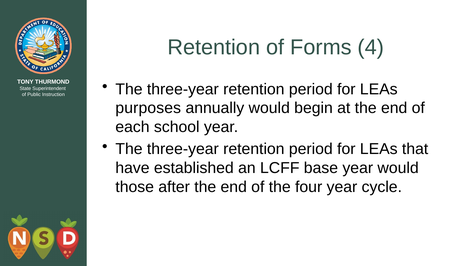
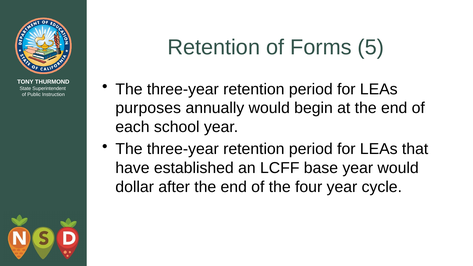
4: 4 -> 5 (371, 47)
those: those -> dollar (135, 187)
